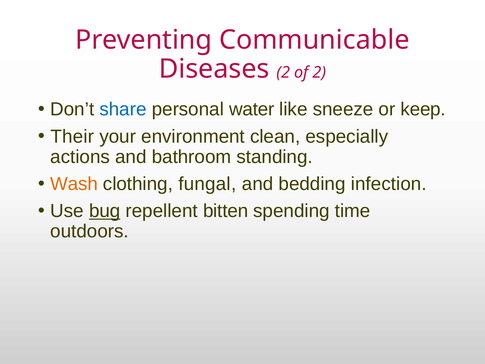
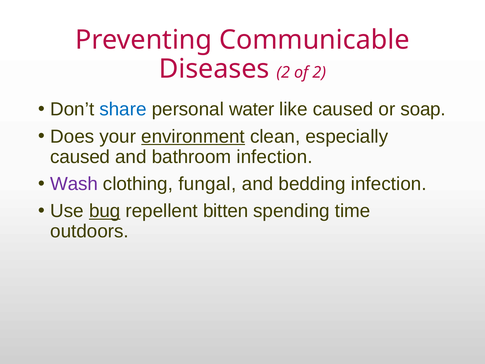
like sneeze: sneeze -> caused (343, 109)
keep: keep -> soap (423, 109)
Their: Their -> Does (72, 136)
environment underline: none -> present (193, 136)
actions: actions -> caused (80, 157)
bathroom standing: standing -> infection (275, 157)
Wash colour: orange -> purple (74, 184)
